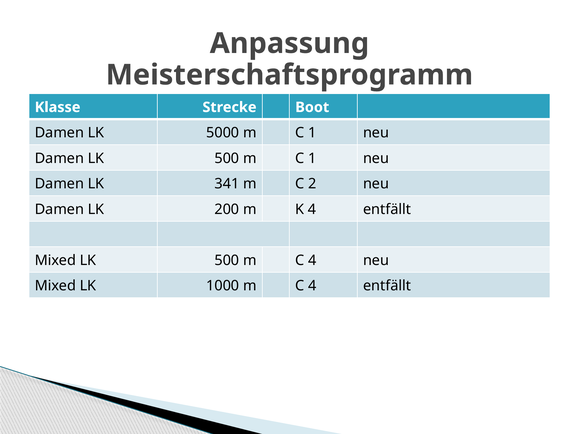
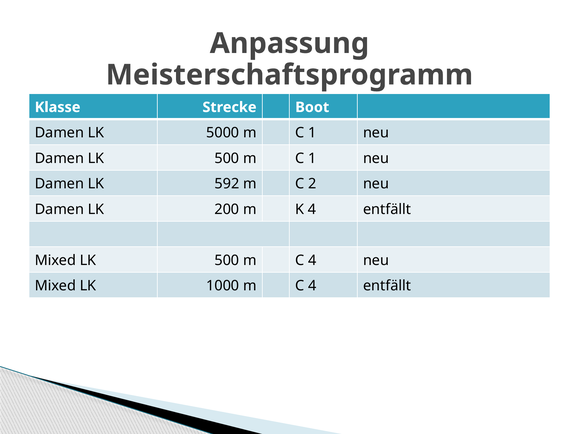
341: 341 -> 592 (227, 184)
